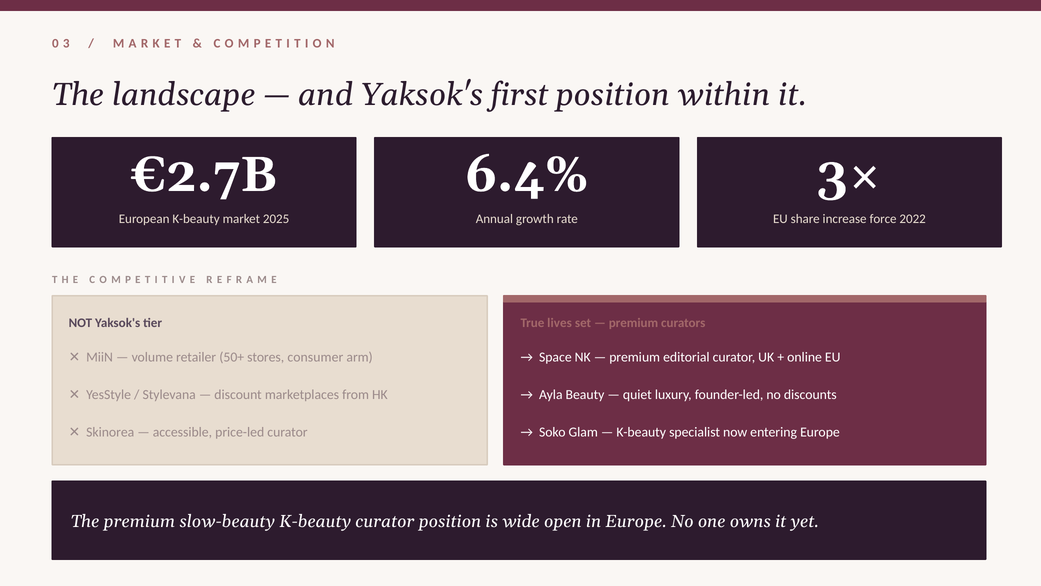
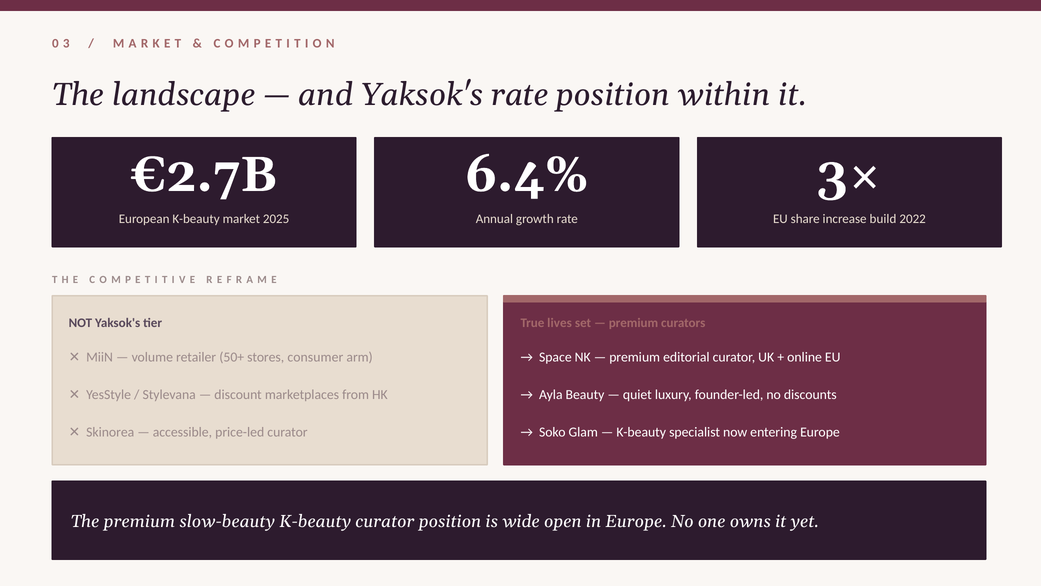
Yaksok's first: first -> rate (520, 95)
force: force -> build (883, 219)
